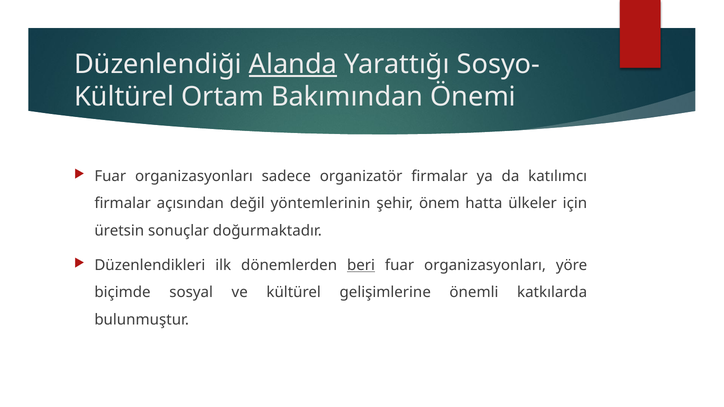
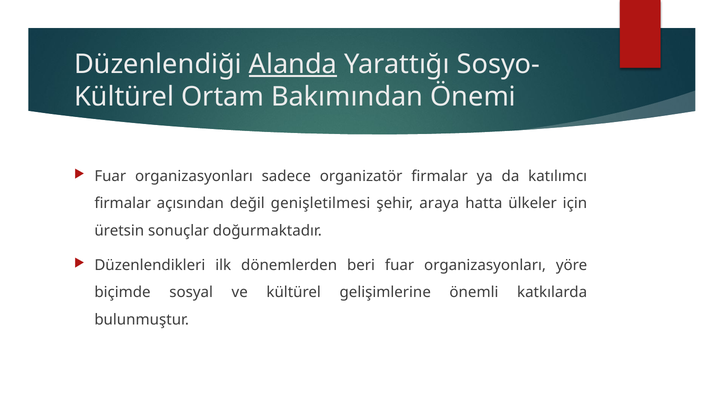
yöntemlerinin: yöntemlerinin -> genişletilmesi (321, 204)
önem: önem -> araya (439, 204)
beri underline: present -> none (361, 265)
